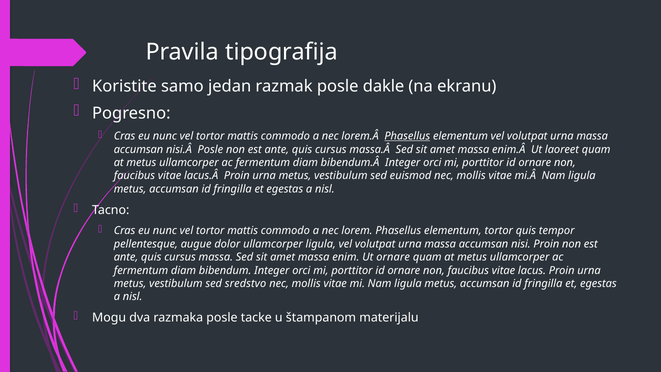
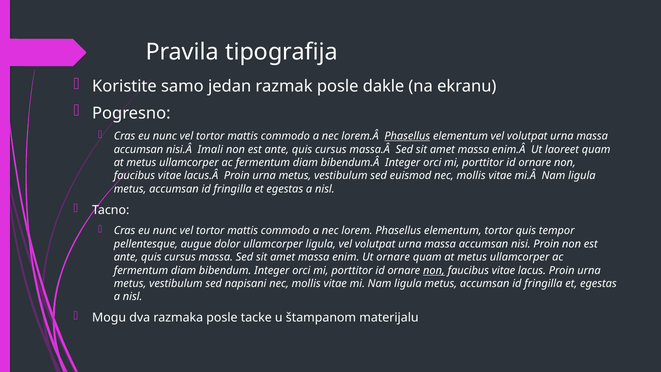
nisi.Â Posle: Posle -> Imali (210, 149)
non underline: none -> present (434, 270)
sredstvo: sredstvo -> napisani (246, 284)
